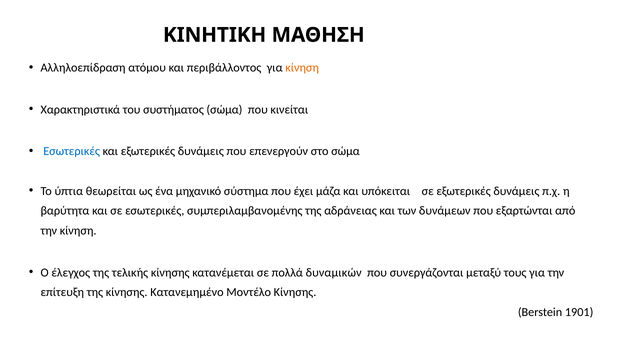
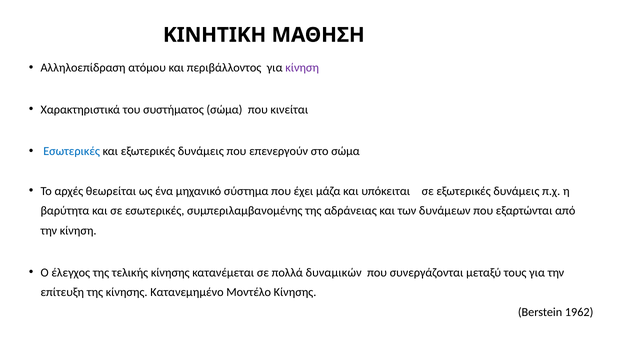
κίνηση colour: orange -> purple (302, 68)
ύπτια: ύπτια -> αρχές (69, 191)
1901: 1901 -> 1962 (579, 312)
